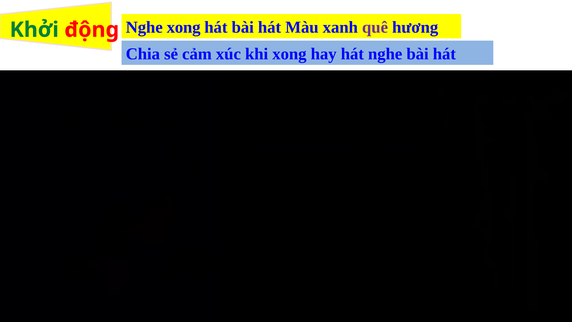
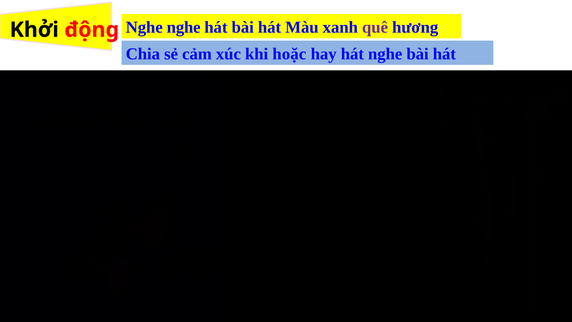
Khởi colour: green -> black (34, 30)
Nghe xong: xong -> nghe (184, 27)
khi xong: xong -> hoặc (289, 54)
